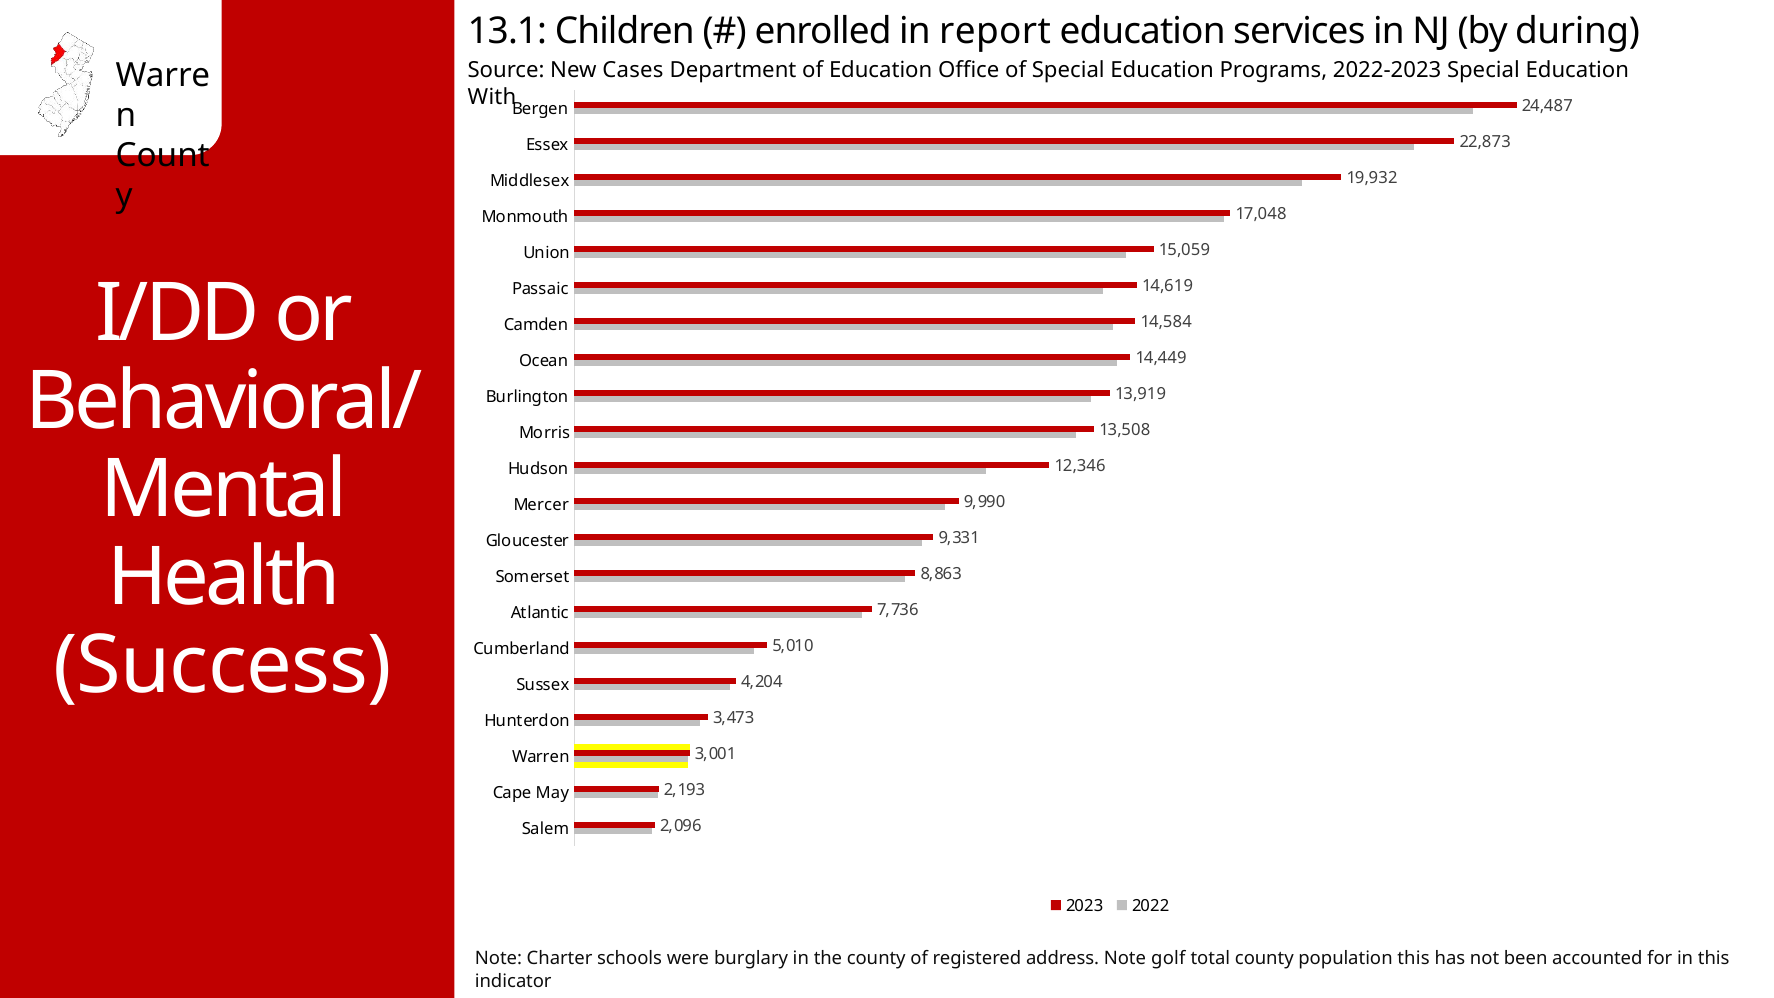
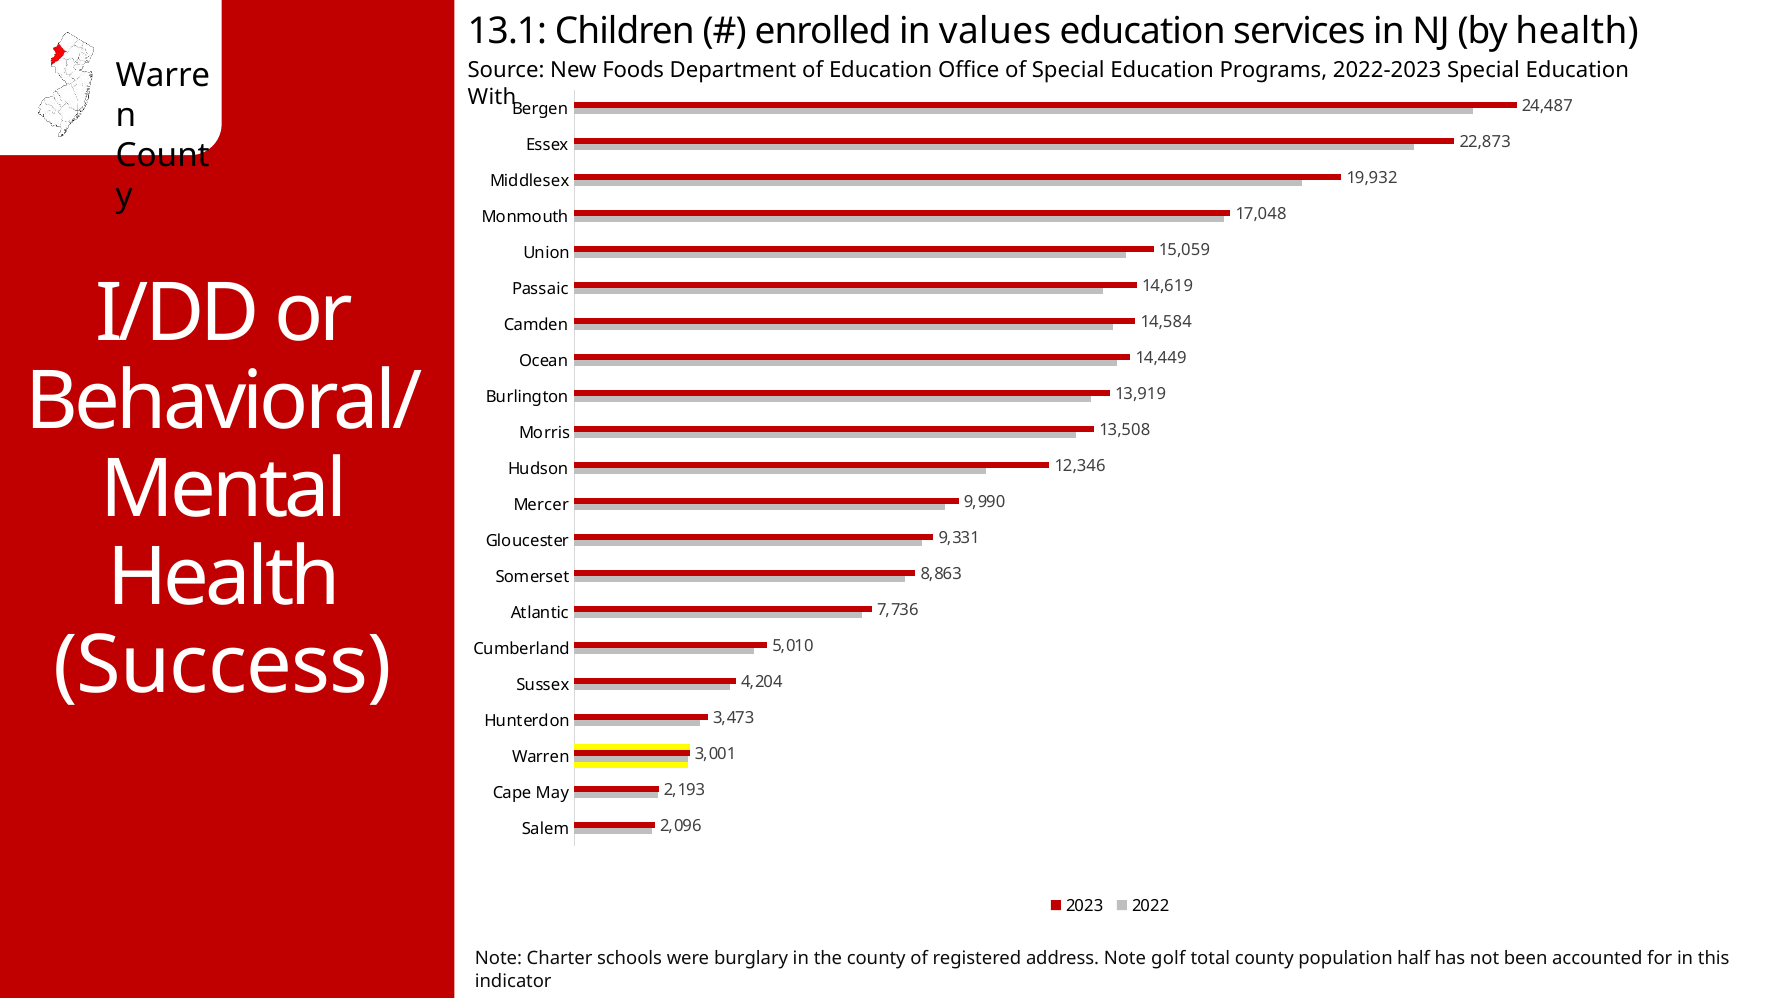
report: report -> values (995, 31)
by during: during -> health (1577, 31)
Cases: Cases -> Foods (633, 71)
population this: this -> half (1414, 959)
